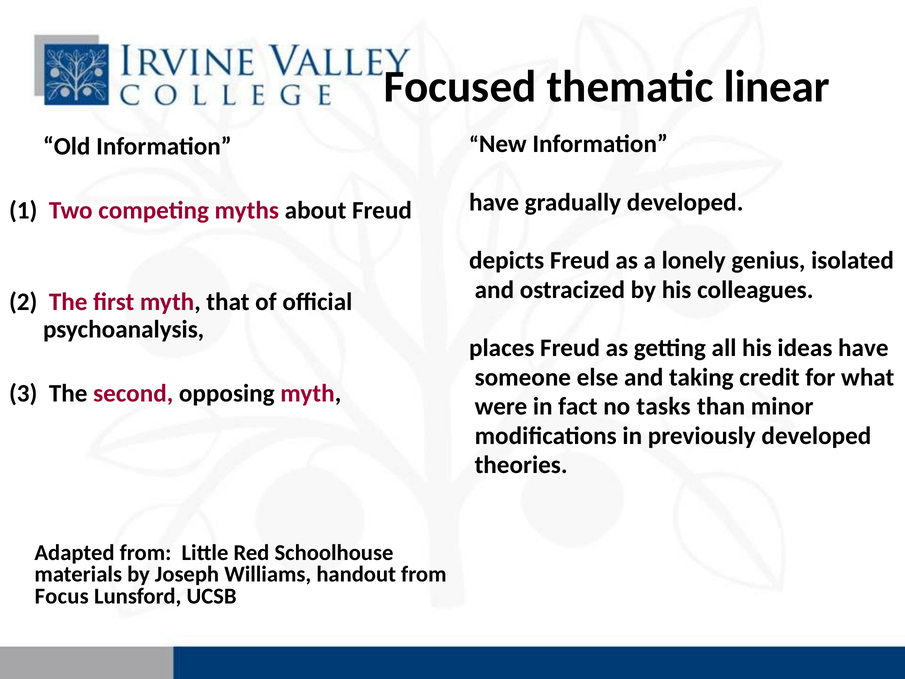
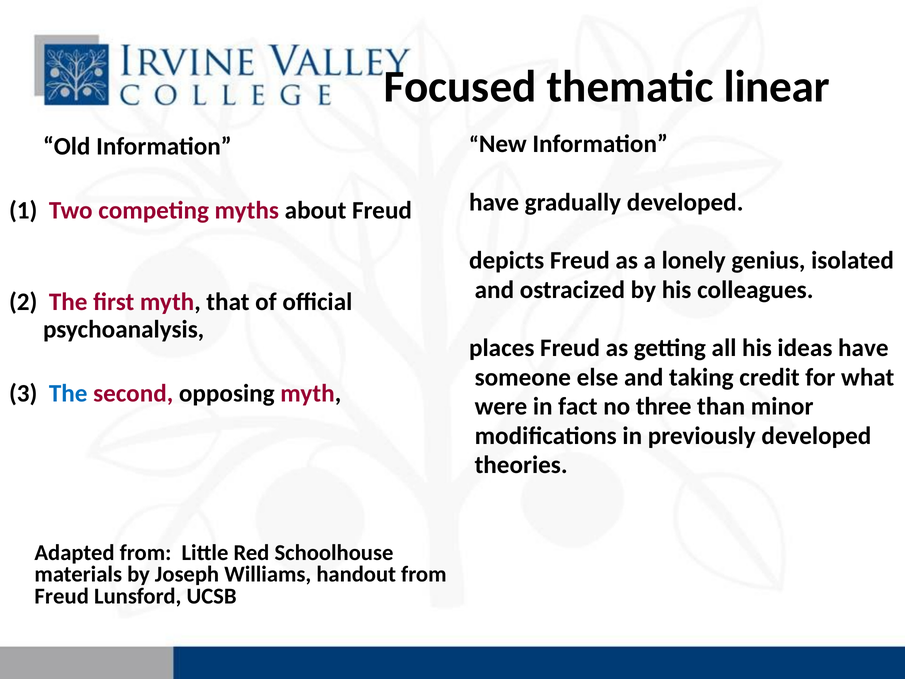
The colour: black -> blue (68, 393)
tasks: tasks -> three (664, 406)
Focus: Focus -> Freud (62, 596)
